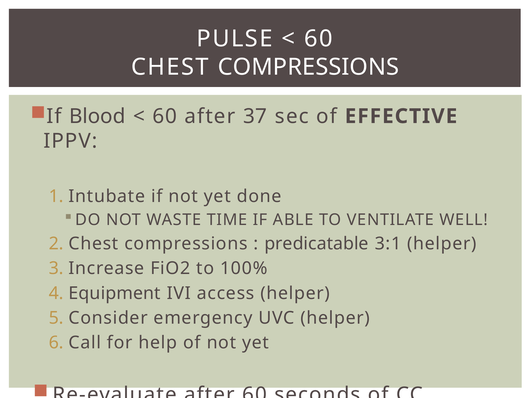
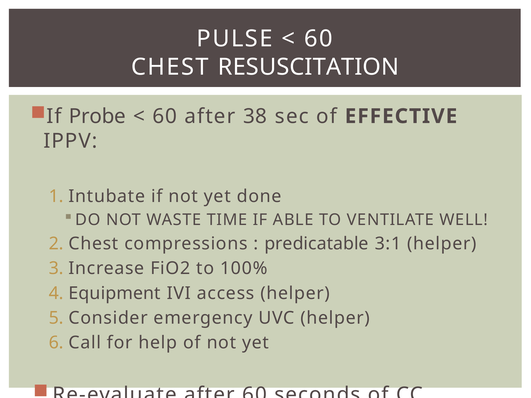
COMPRESSIONS: COMPRESSIONS -> RESUSCITATION (309, 67)
Blood: Blood -> Probe (97, 116)
37: 37 -> 38 (255, 116)
